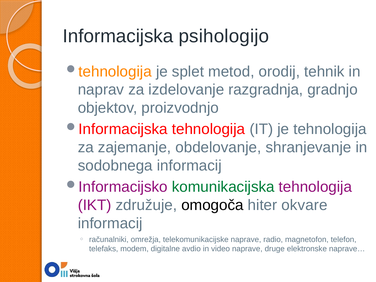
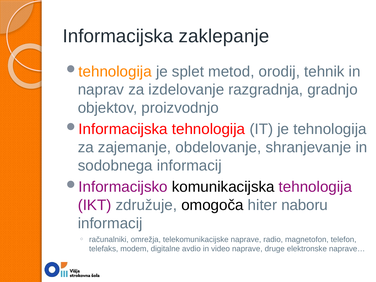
psihologijo: psihologijo -> zaklepanje (224, 36)
komunikacijska colour: green -> black (223, 187)
okvare: okvare -> naboru (305, 205)
